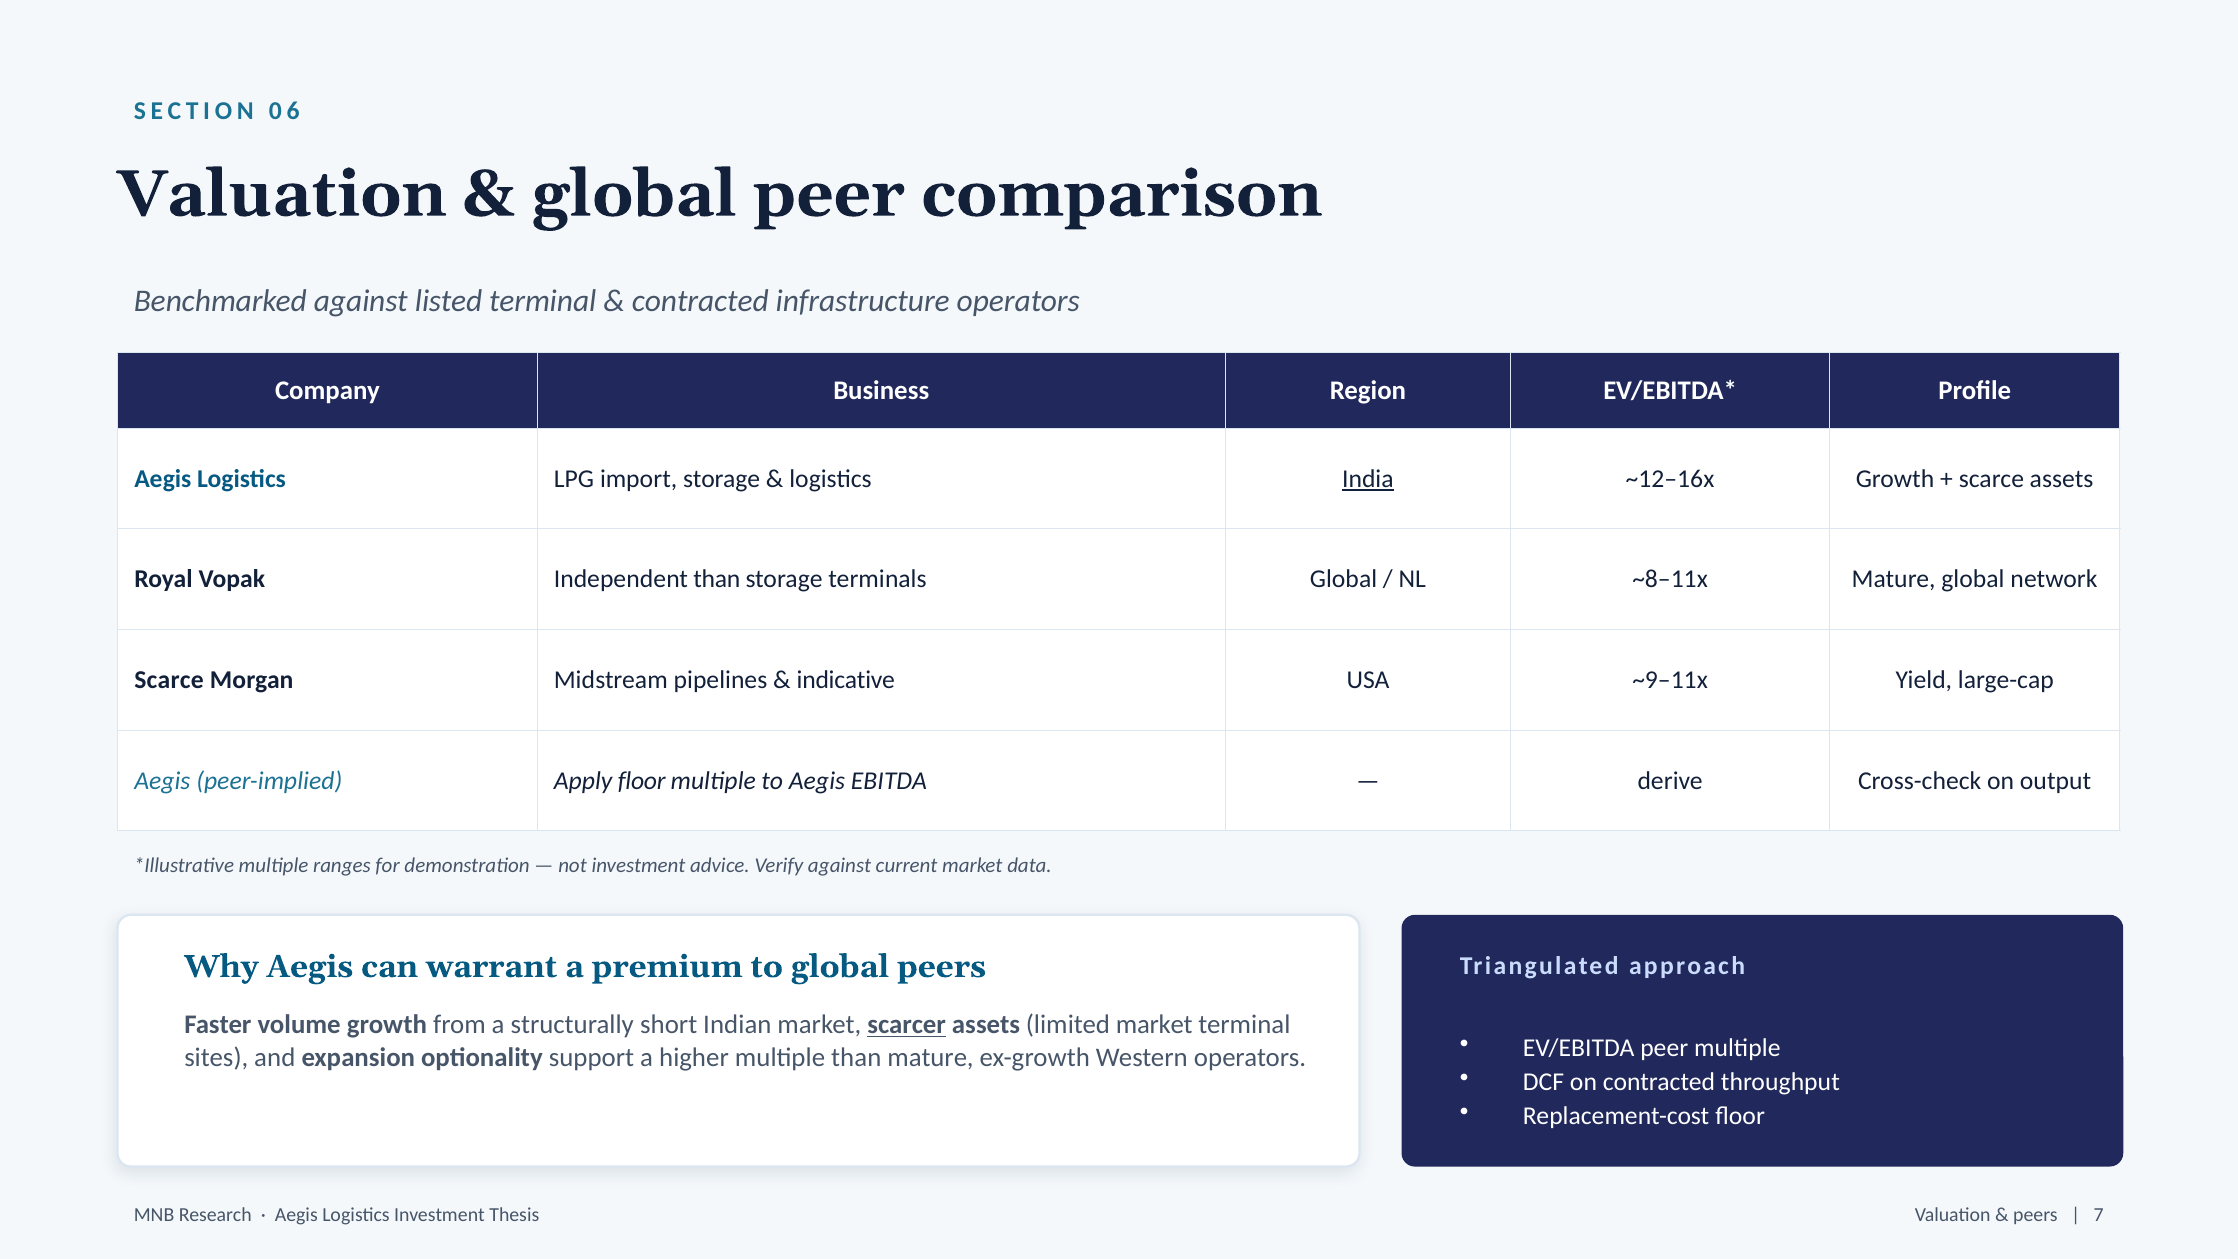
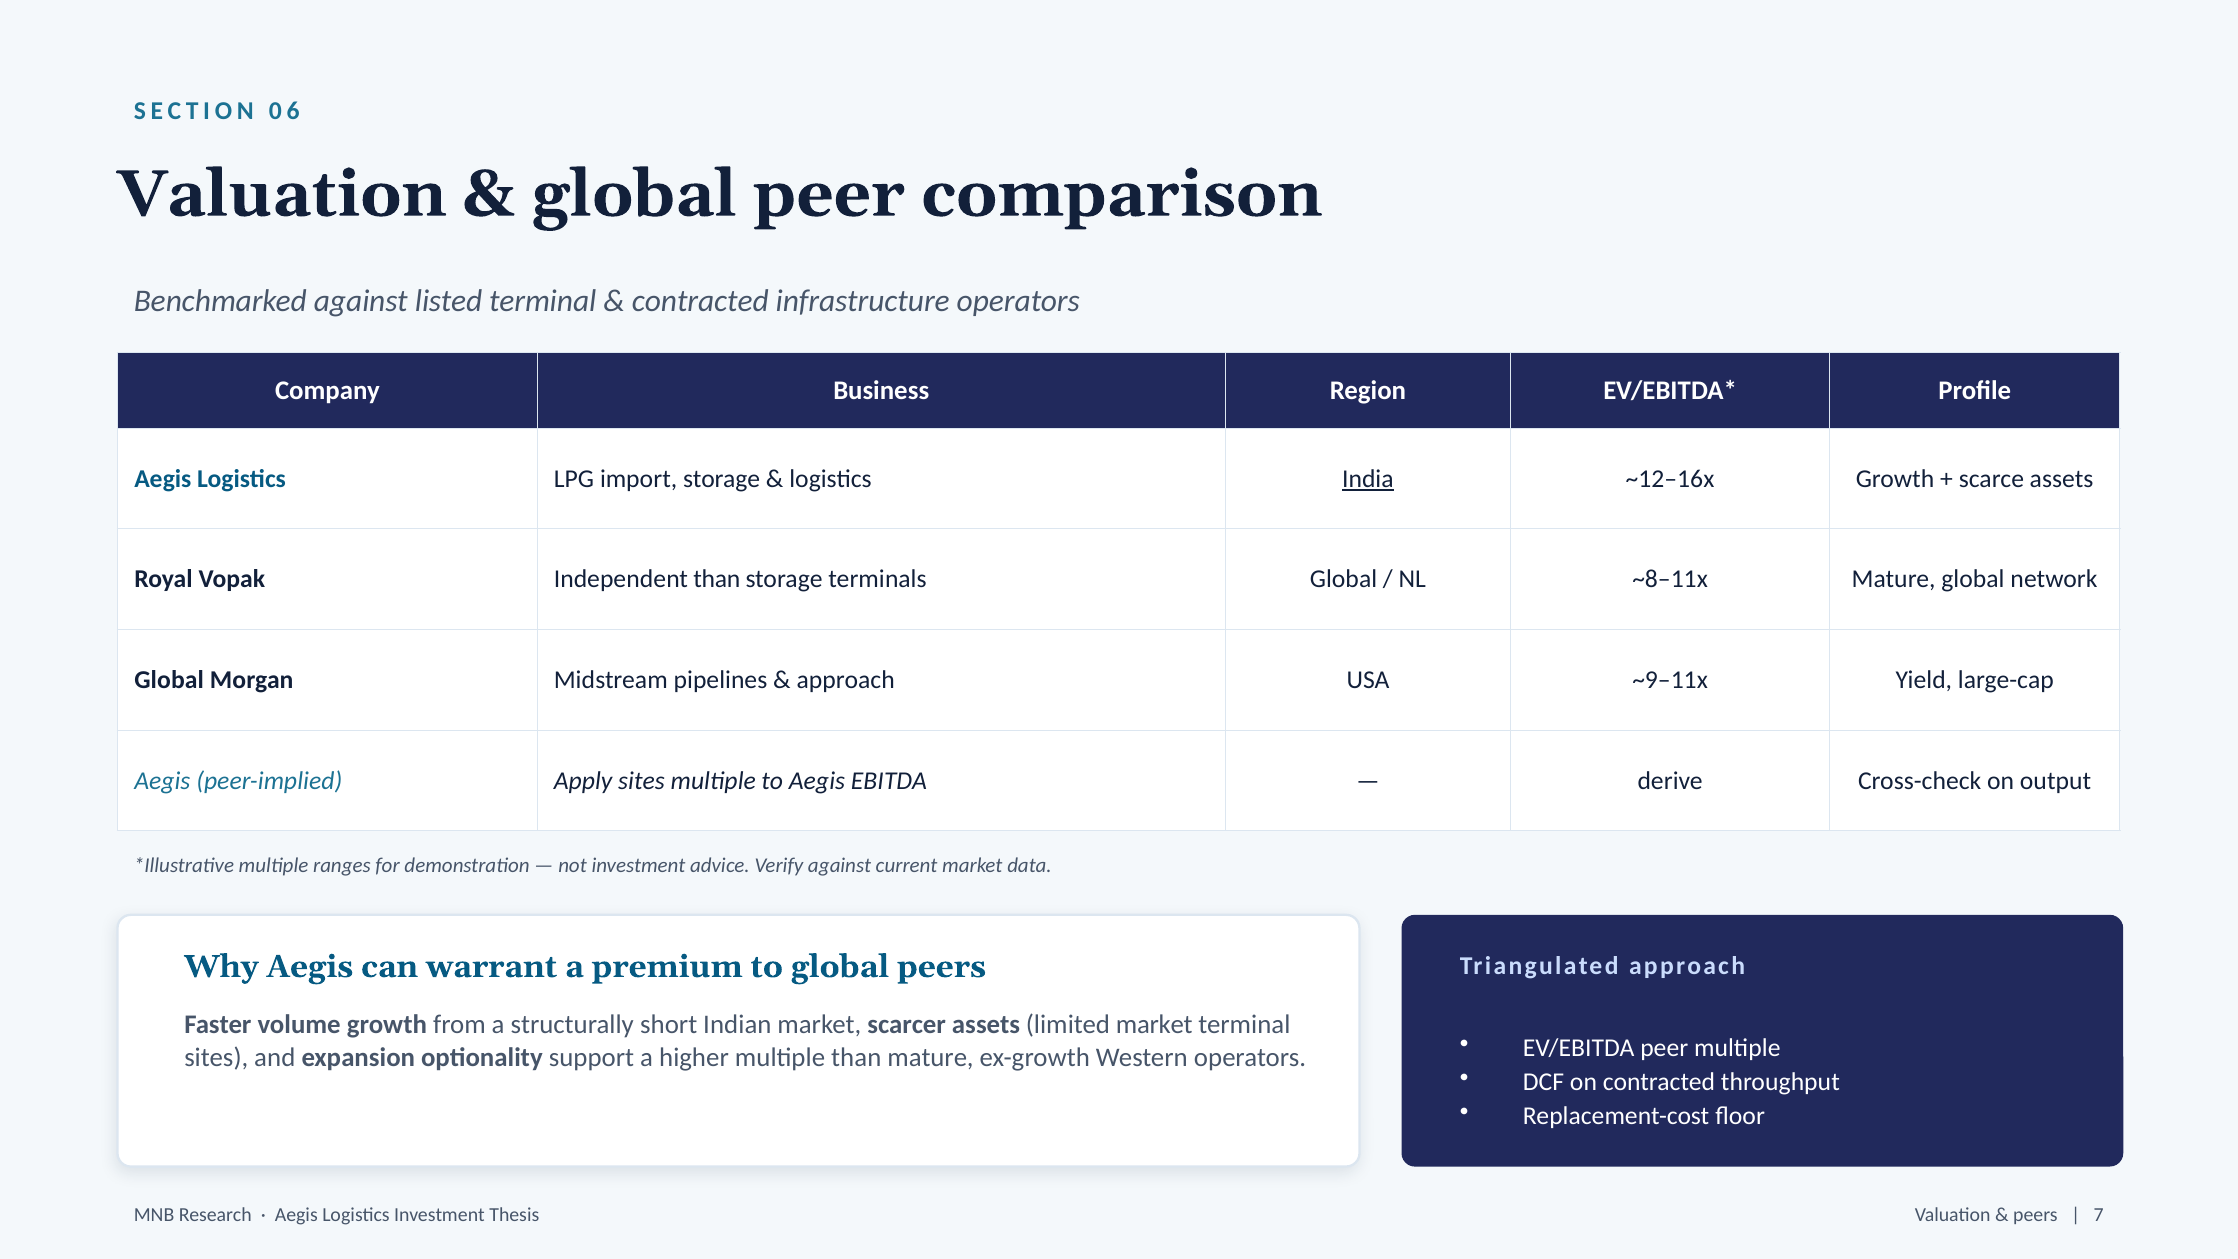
Scarce: Scarce -> Global (169, 680)
indicative: indicative -> approach (846, 680)
Apply floor: floor -> sites (642, 781)
scarcer underline: present -> none (907, 1025)
